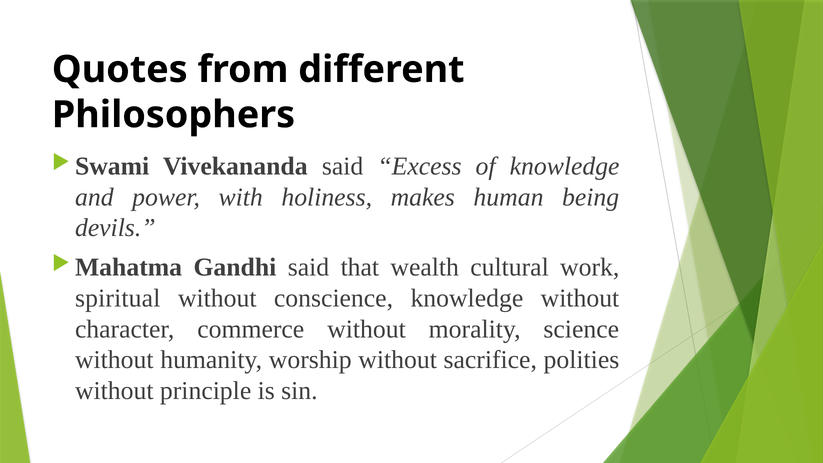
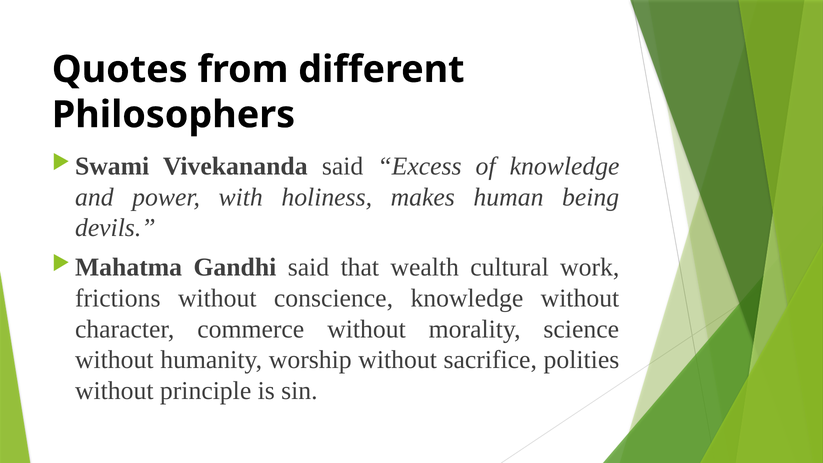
spiritual: spiritual -> frictions (118, 298)
